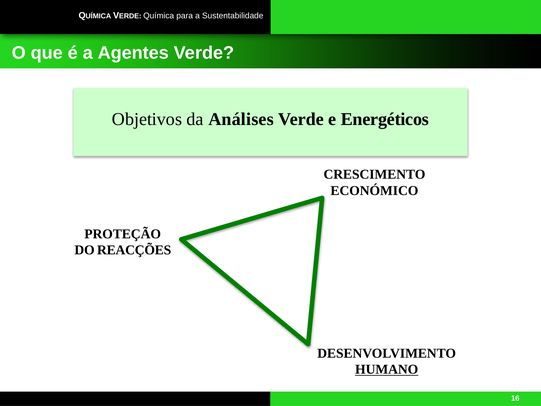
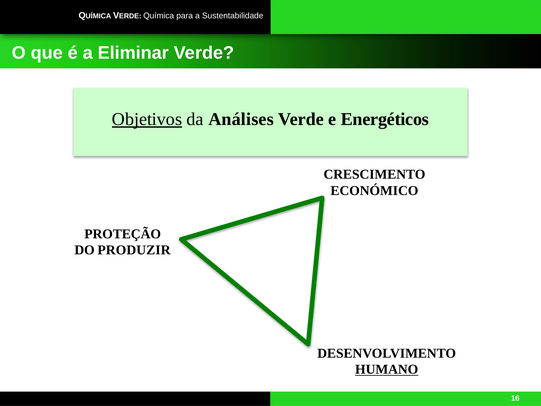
Agentes: Agentes -> Eliminar (133, 53)
Objetivos underline: none -> present (147, 119)
REACÇÕES: REACÇÕES -> PRODUZIR (134, 250)
